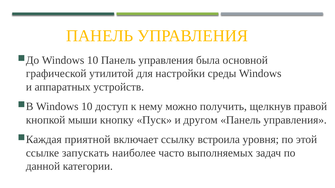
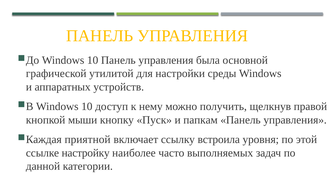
другом: другом -> папкам (201, 120)
запускать: запускать -> настройку (86, 153)
